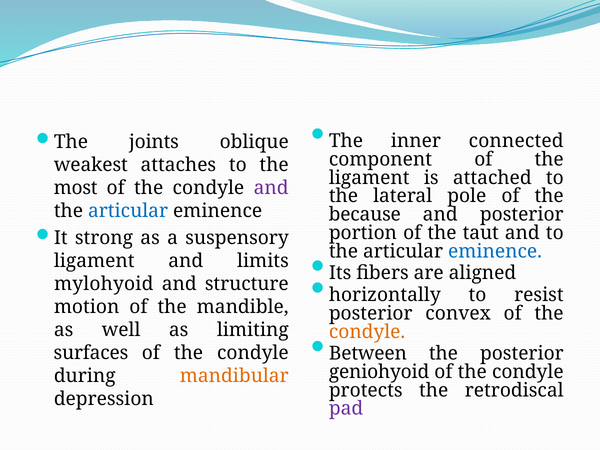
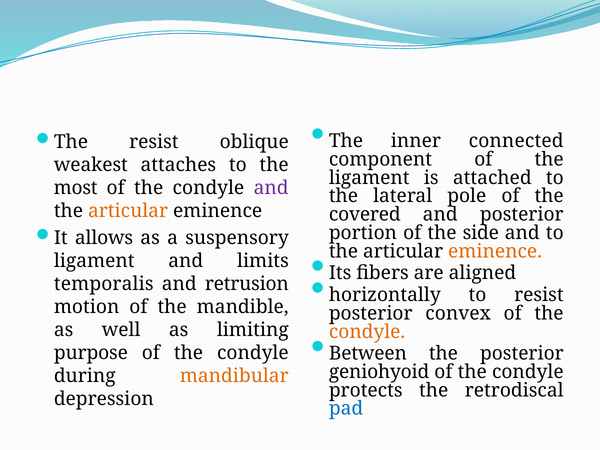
The joints: joints -> resist (154, 142)
articular colour: blue -> orange (128, 211)
because: because -> covered (365, 215)
taut: taut -> side (481, 233)
strong: strong -> allows (104, 238)
eminence colour: blue -> orange (495, 251)
mylohyoid: mylohyoid -> temporalis (104, 284)
structure: structure -> retrusion (247, 284)
surfaces: surfaces -> purpose (91, 353)
pad colour: purple -> blue (346, 409)
